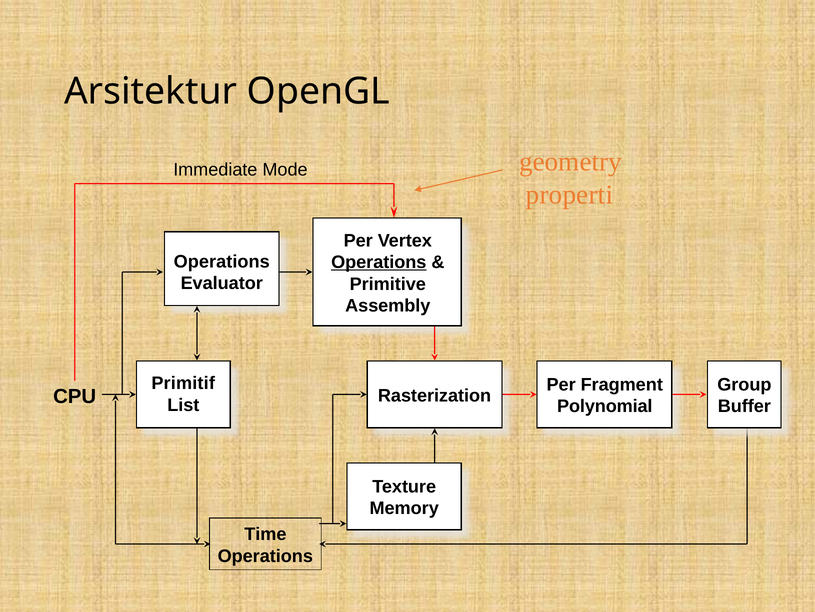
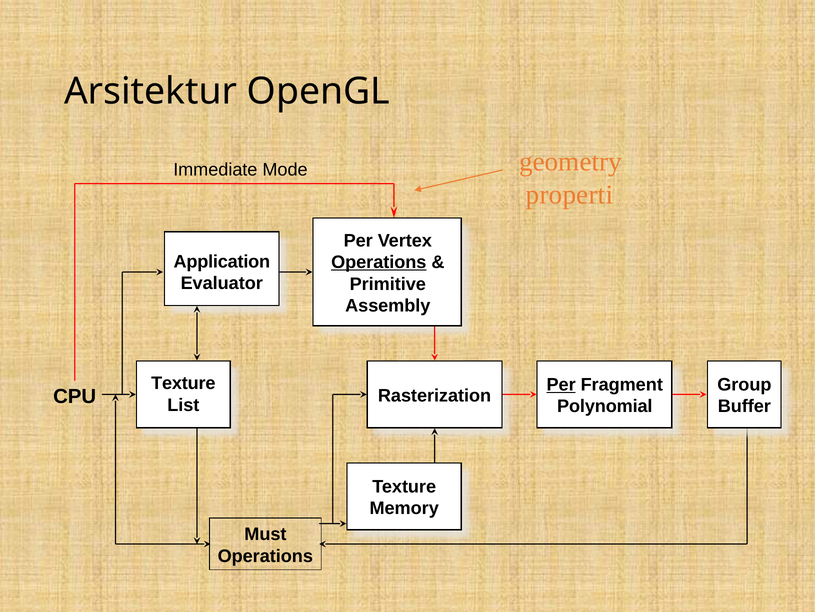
Operations: Operations -> Application (222, 261)
Primitif: Primitif -> Texture (183, 383)
Per underline: none -> present (561, 384)
Time: Time -> Must (265, 534)
